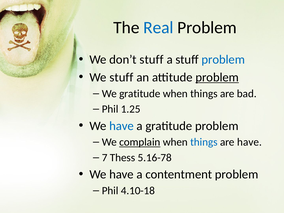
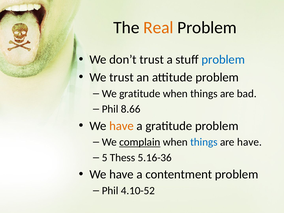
Real colour: blue -> orange (158, 27)
don’t stuff: stuff -> trust (152, 60)
We stuff: stuff -> trust (121, 77)
problem underline: present -> none (217, 77)
1.25: 1.25 -> 8.66 (131, 109)
have colour: blue -> orange (122, 126)
7: 7 -> 5 (105, 158)
5.16-78: 5.16-78 -> 5.16-36 (155, 158)
4.10-18: 4.10-18 -> 4.10-52 (138, 191)
